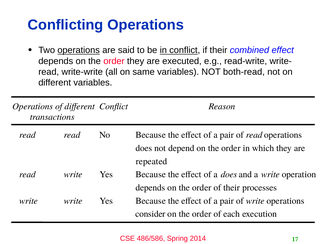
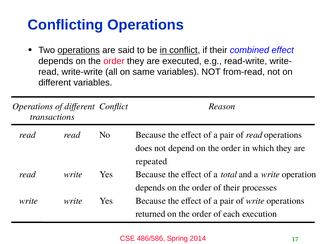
both-read: both-read -> from-read (244, 72)
a does: does -> total (229, 175)
consider: consider -> returned (150, 214)
